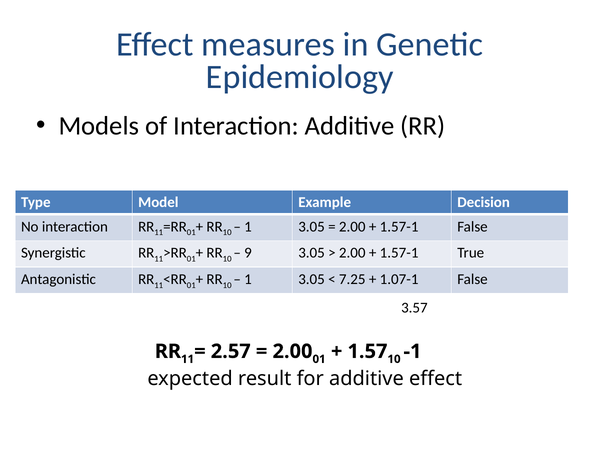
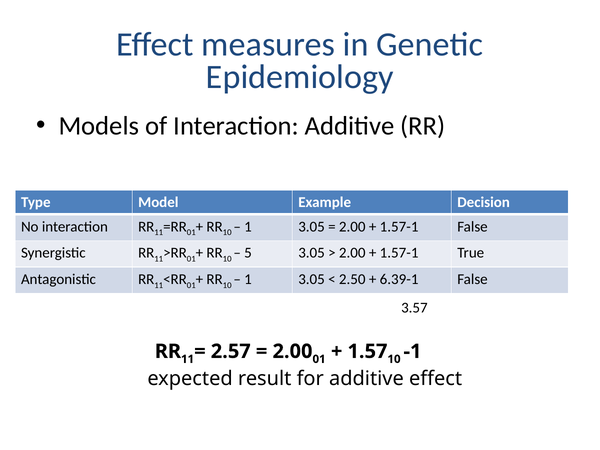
9: 9 -> 5 (248, 253)
7.25: 7.25 -> 2.50 (352, 279)
1.07-1: 1.07-1 -> 6.39-1 (399, 279)
